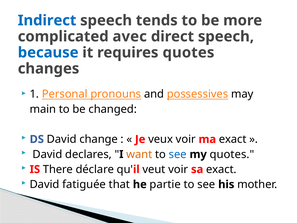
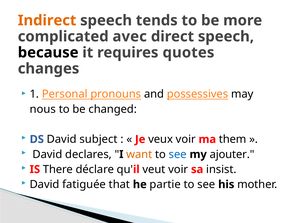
Indirect colour: blue -> orange (47, 20)
because colour: blue -> black (48, 52)
main: main -> nous (43, 109)
change: change -> subject (99, 139)
ma exact: exact -> them (233, 139)
my quotes: quotes -> ajouter (232, 154)
sa exact: exact -> insist (221, 169)
